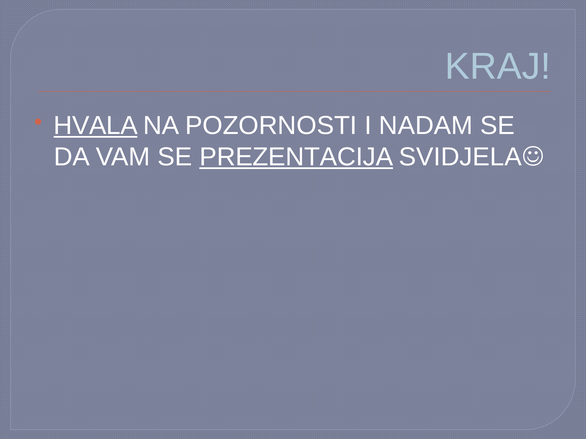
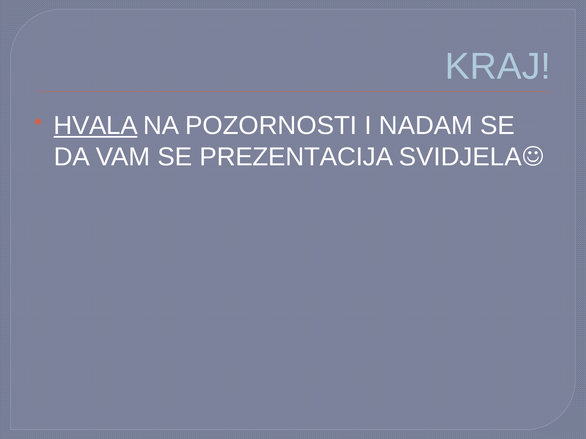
PREZENTACIJA underline: present -> none (296, 157)
